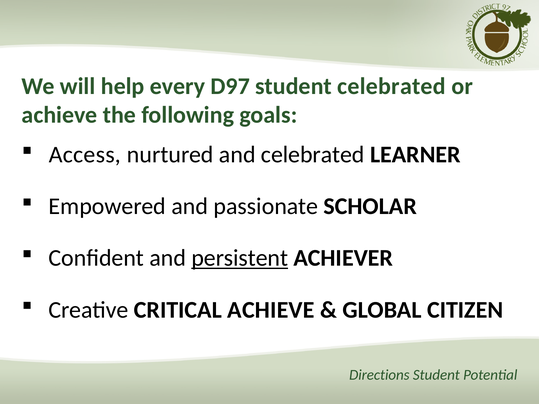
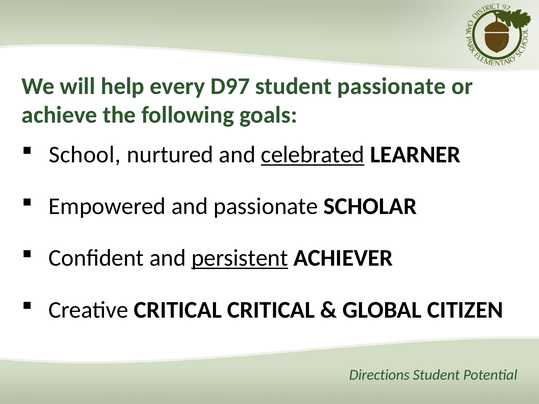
student celebrated: celebrated -> passionate (392, 86)
Access: Access -> School (85, 155)
celebrated underline: none -> present (313, 155)
CRITICAL ACHIEVE: ACHIEVE -> CRITICAL (271, 310)
